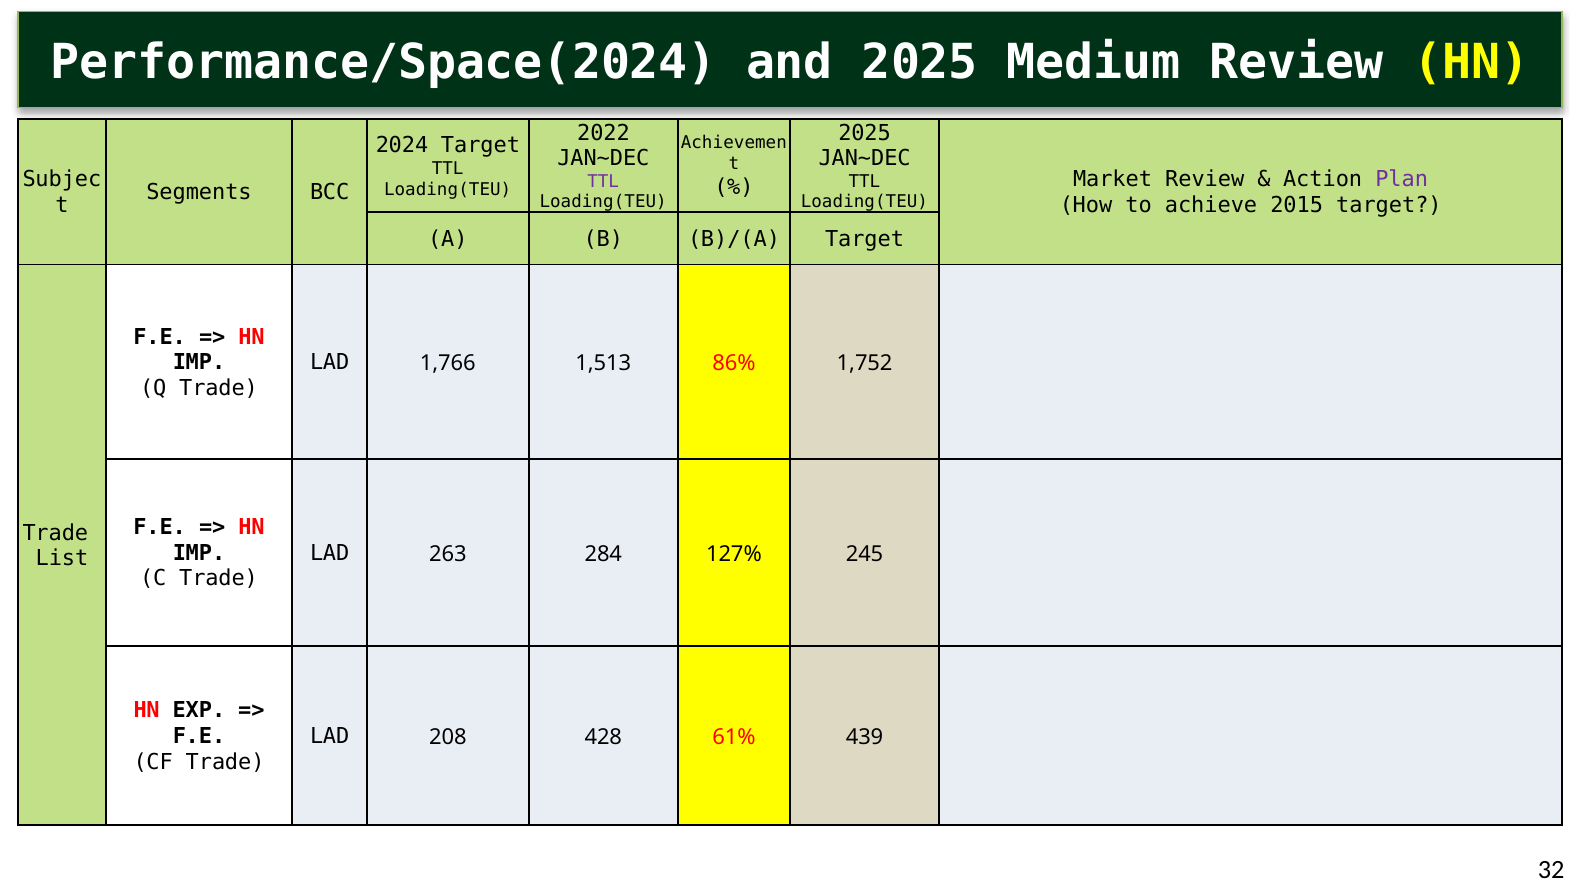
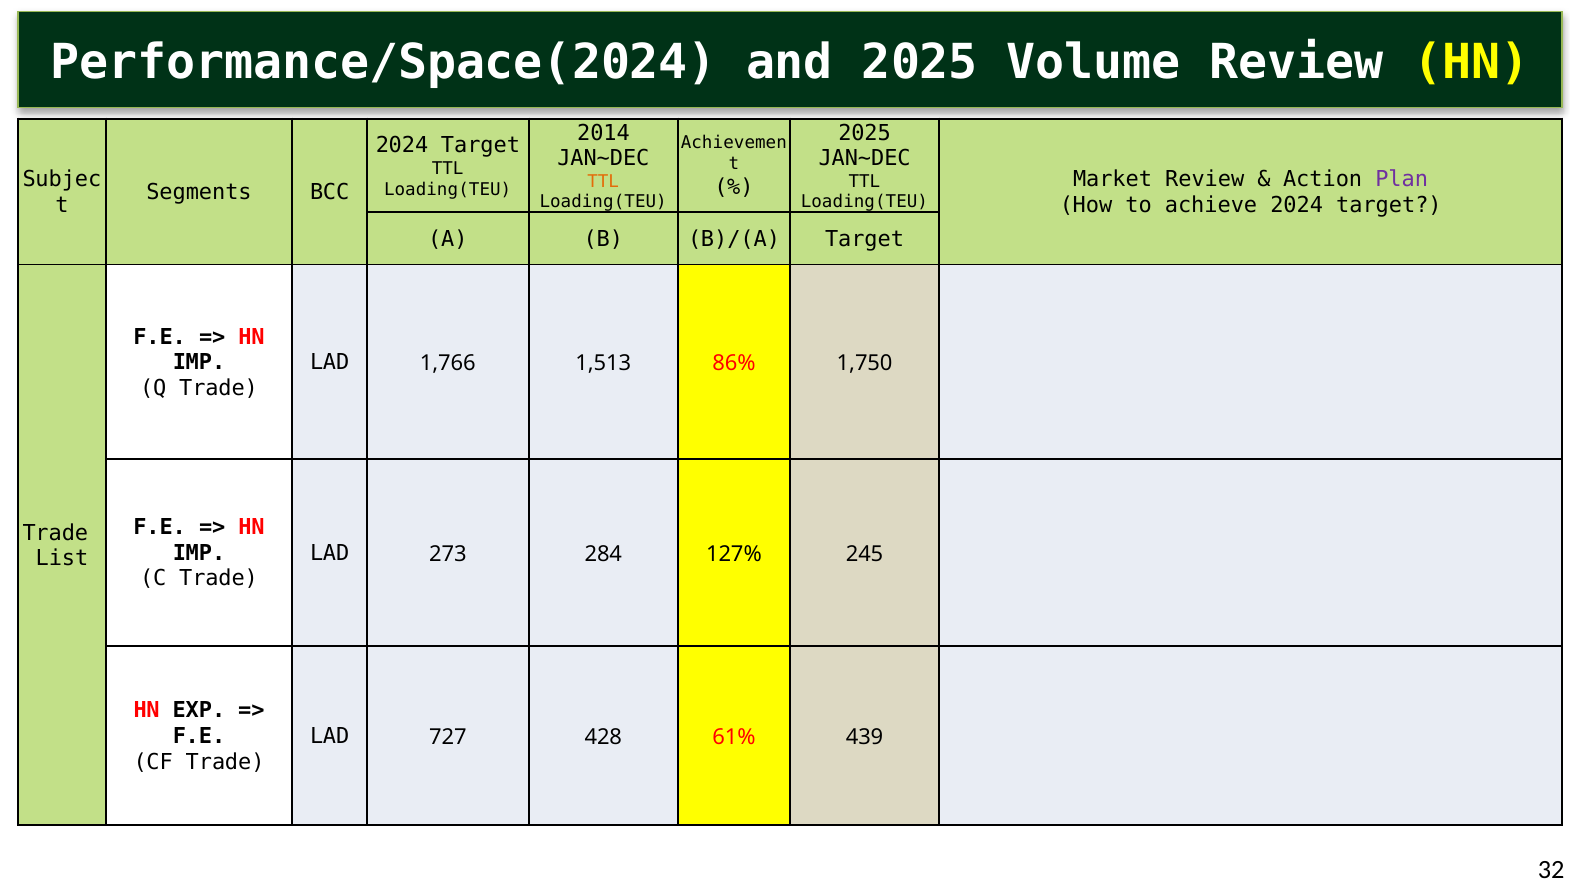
Medium: Medium -> Volume (1094, 63)
2022: 2022 -> 2014 (603, 133)
TTL colour: purple -> orange (603, 181)
achieve 2015: 2015 -> 2024 (1297, 205)
1,752: 1,752 -> 1,750 (865, 363)
263: 263 -> 273 (448, 554)
208: 208 -> 727 (448, 737)
